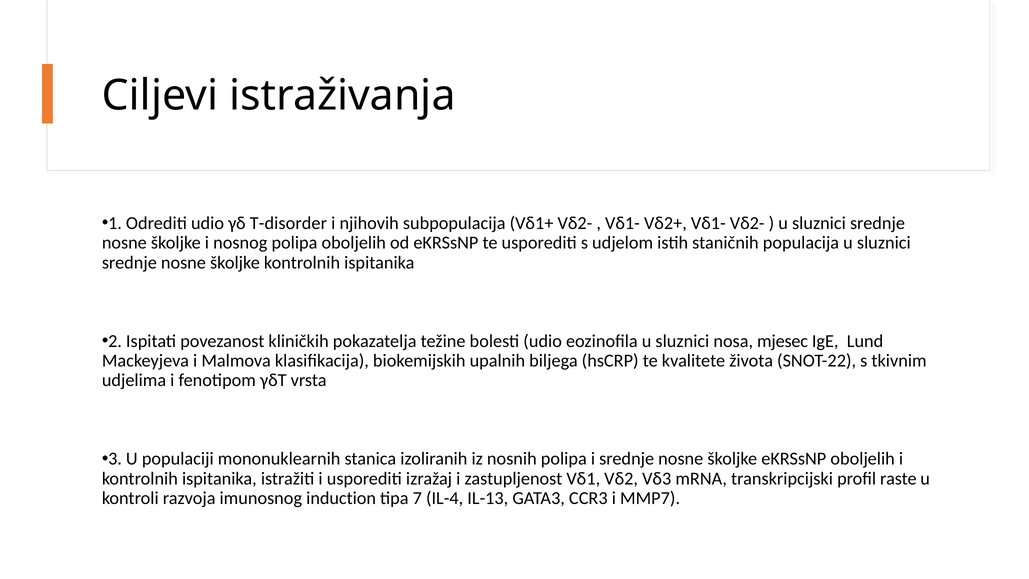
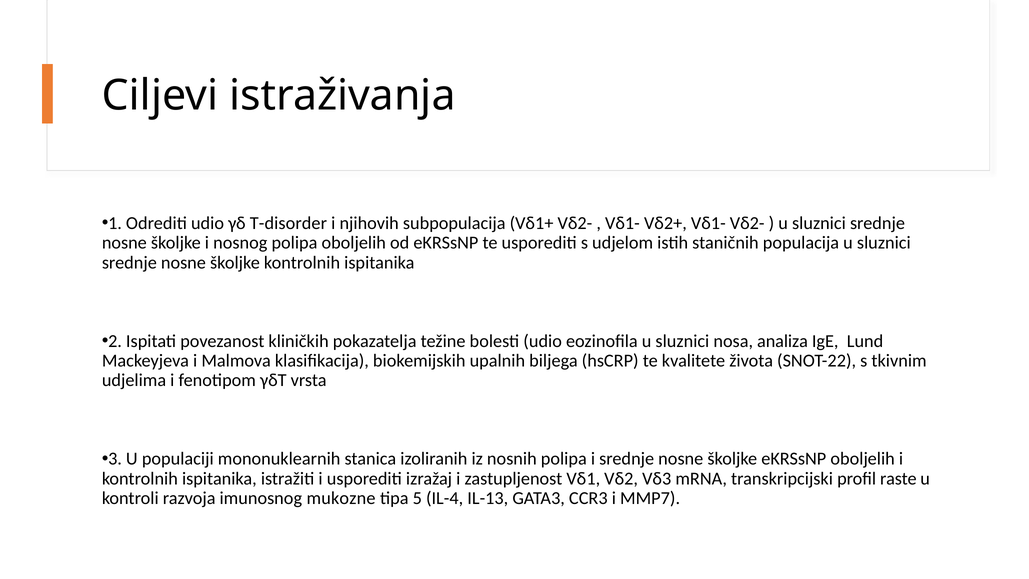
mjesec: mjesec -> analiza (783, 341)
induction: induction -> mukozne (341, 498)
7: 7 -> 5 (417, 498)
